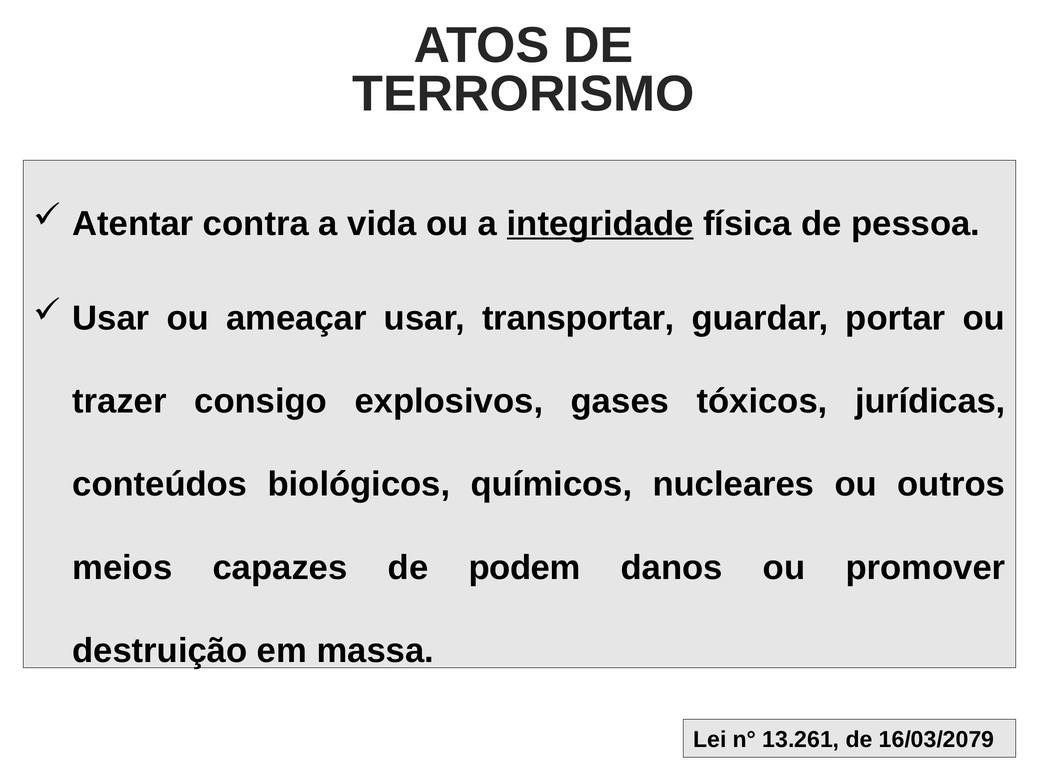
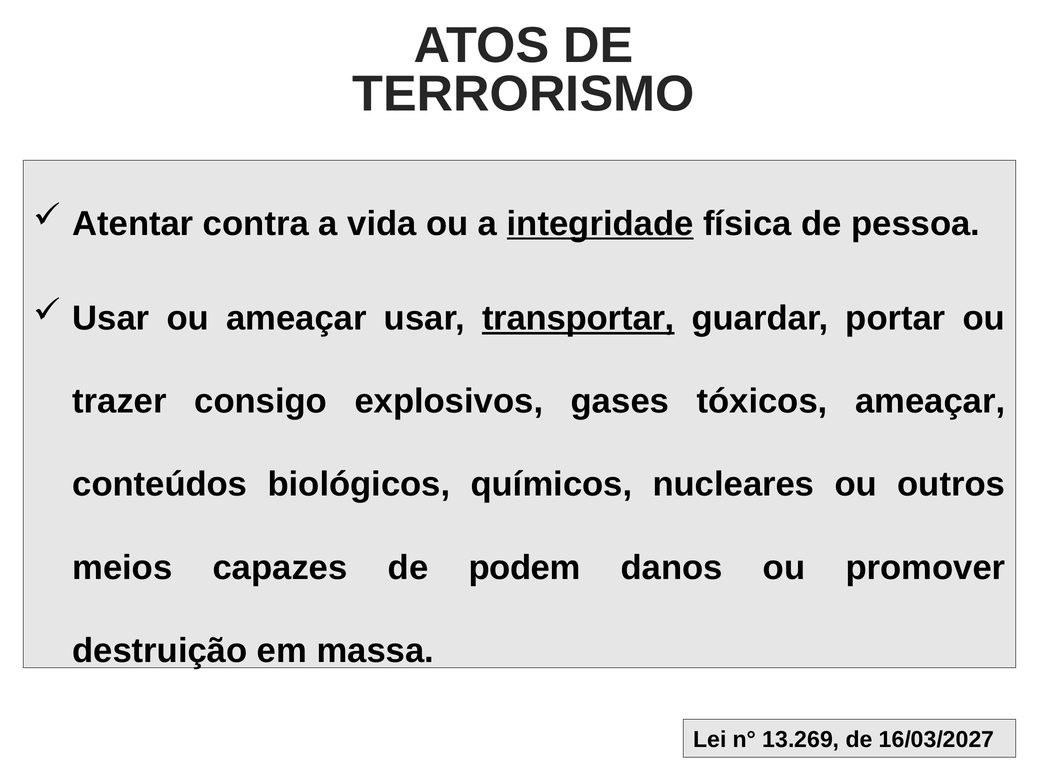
transportar underline: none -> present (578, 318)
tóxicos jurídicas: jurídicas -> ameaçar (930, 402)
13.261: 13.261 -> 13.269 (801, 740)
16/03/2079: 16/03/2079 -> 16/03/2027 (937, 740)
